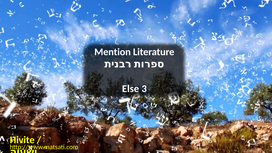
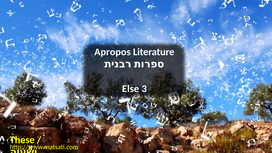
Mention: Mention -> Apropos (112, 52)
Hivite: Hivite -> These (22, 140)
